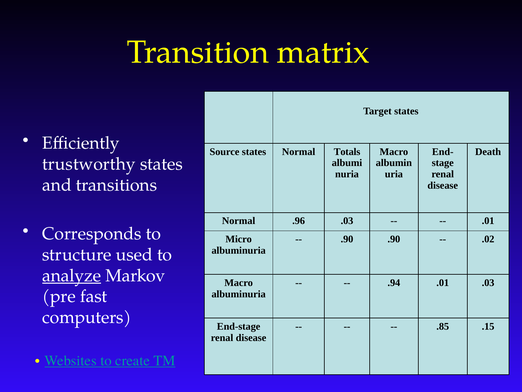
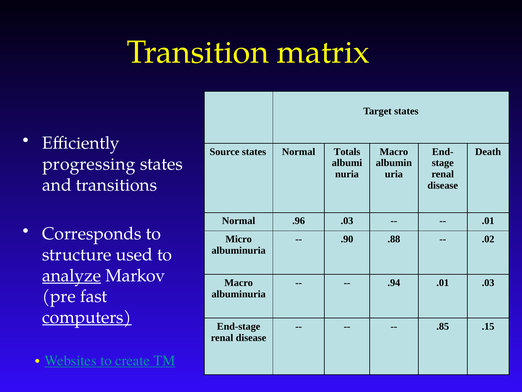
trustworthy: trustworthy -> progressing (89, 164)
.90 .90: .90 -> .88 (394, 239)
computers underline: none -> present (87, 317)
